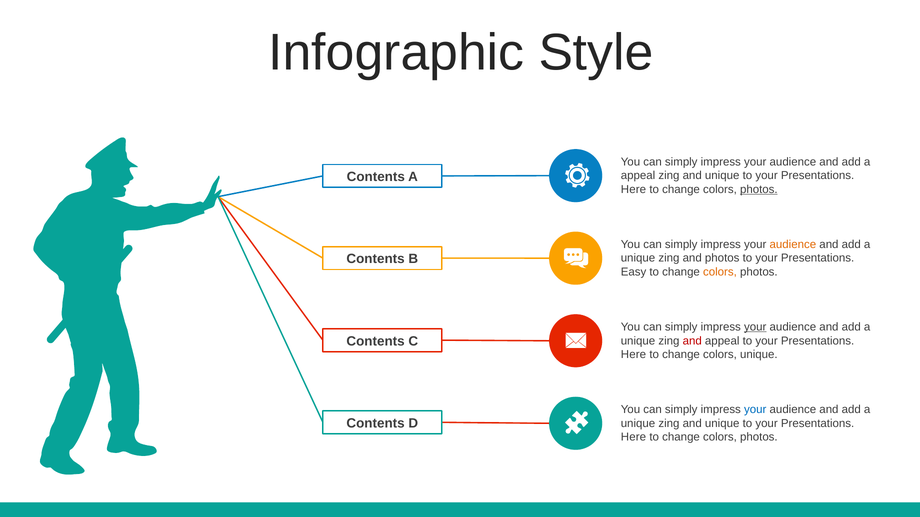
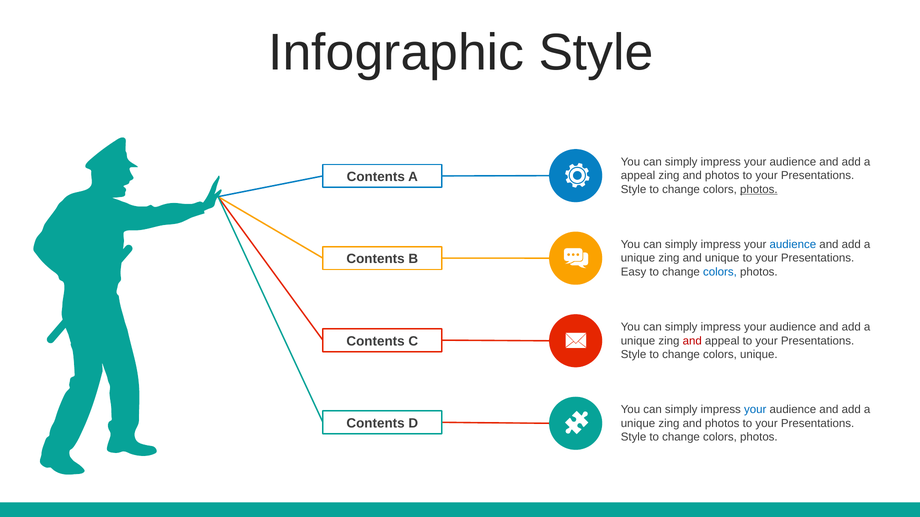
unique: unique -> photos (722, 176)
Here: Here -> Style (634, 190)
audience colour: orange -> blue (793, 245)
and photos: photos -> unique (722, 258)
colors colour: orange -> blue (720, 272)
your underline: present -> none (755, 327)
Here: Here -> Style (634, 355)
unique zing and unique: unique -> photos (722, 424)
Here: Here -> Style (634, 438)
